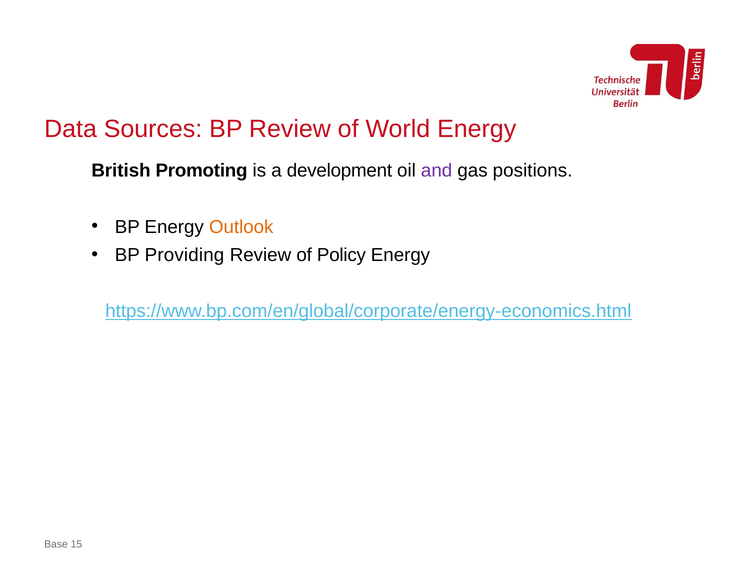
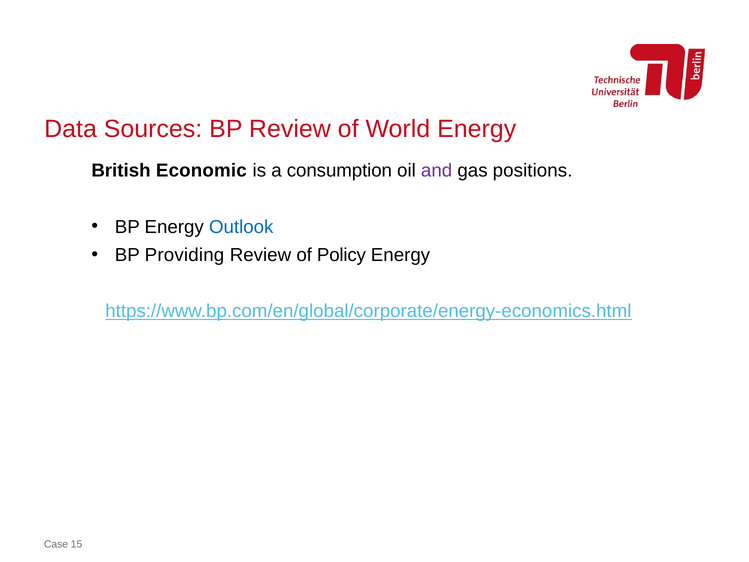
Promoting: Promoting -> Economic (201, 171)
development: development -> consumption (339, 171)
Outlook colour: orange -> blue (241, 227)
Base: Base -> Case (56, 544)
